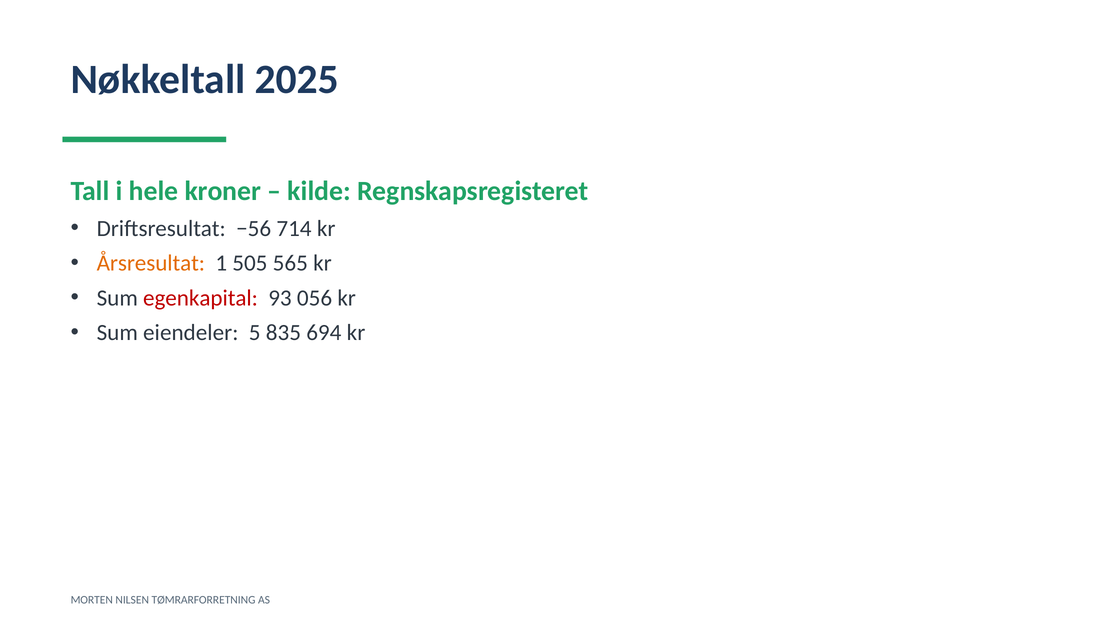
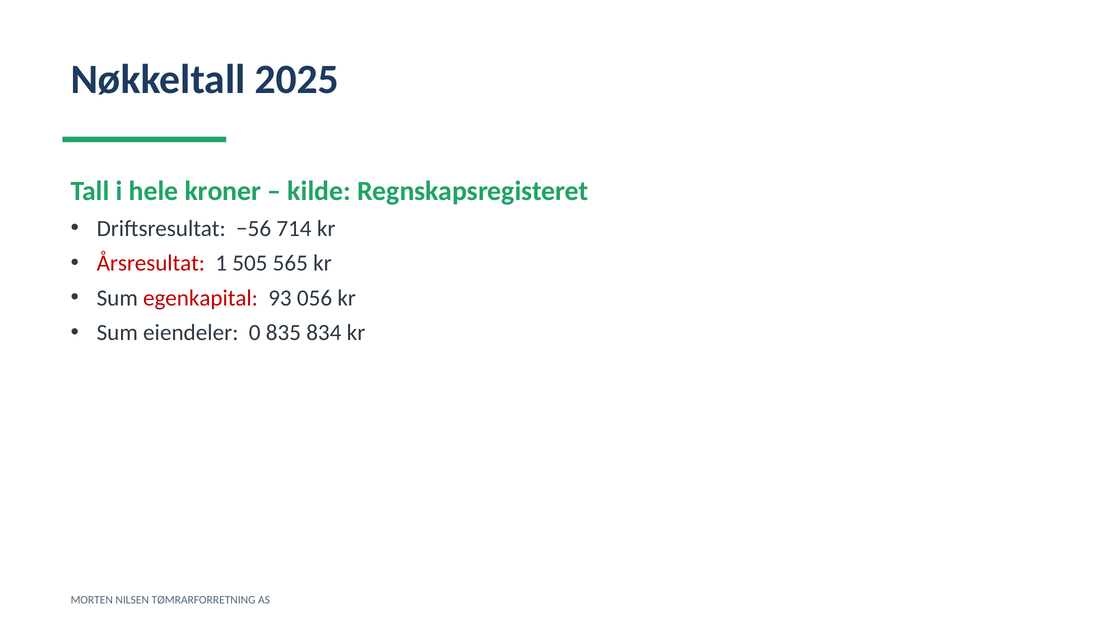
Årsresultat colour: orange -> red (151, 263)
5: 5 -> 0 (255, 332)
694: 694 -> 834 (324, 332)
